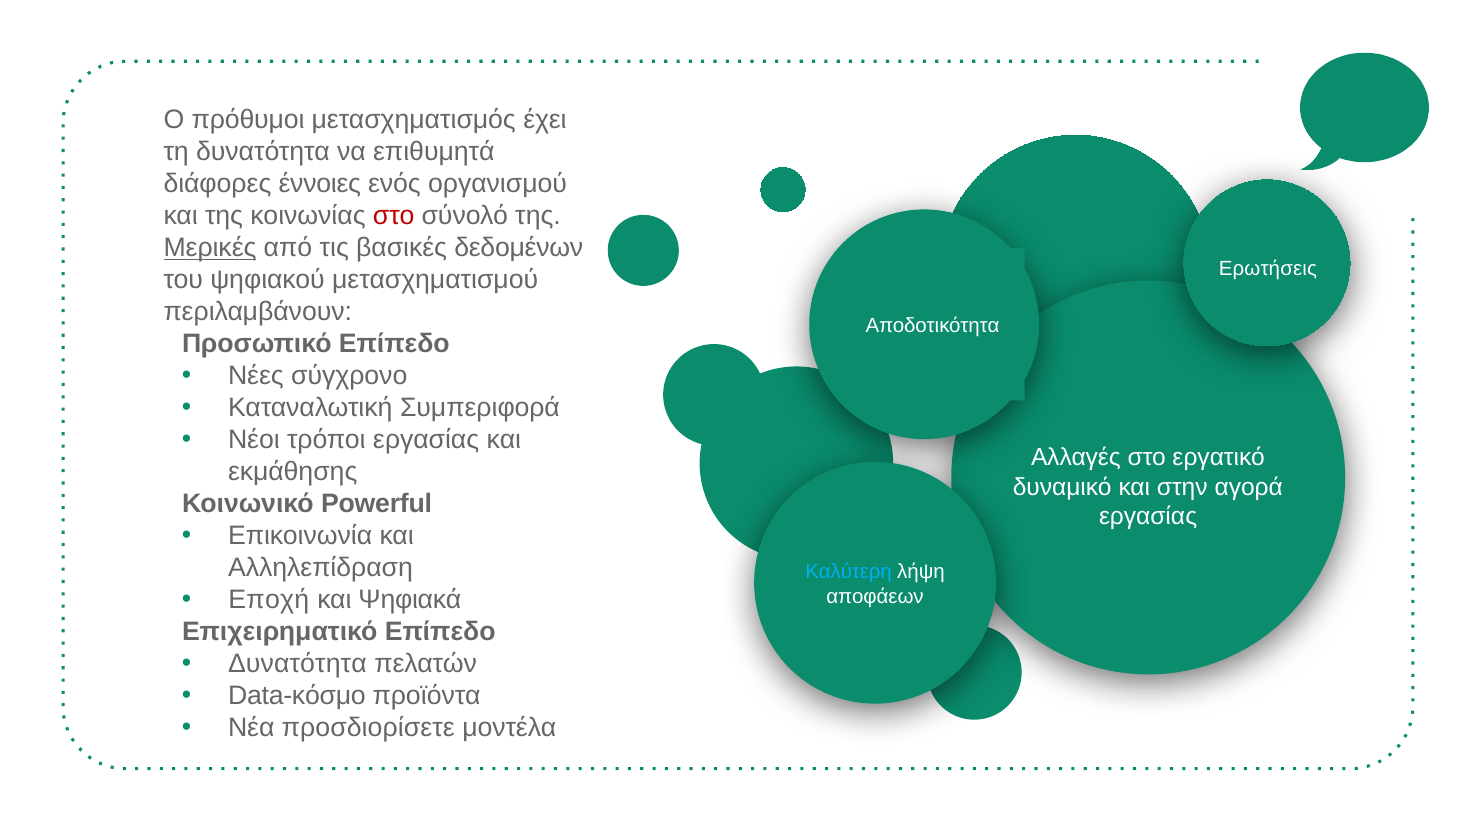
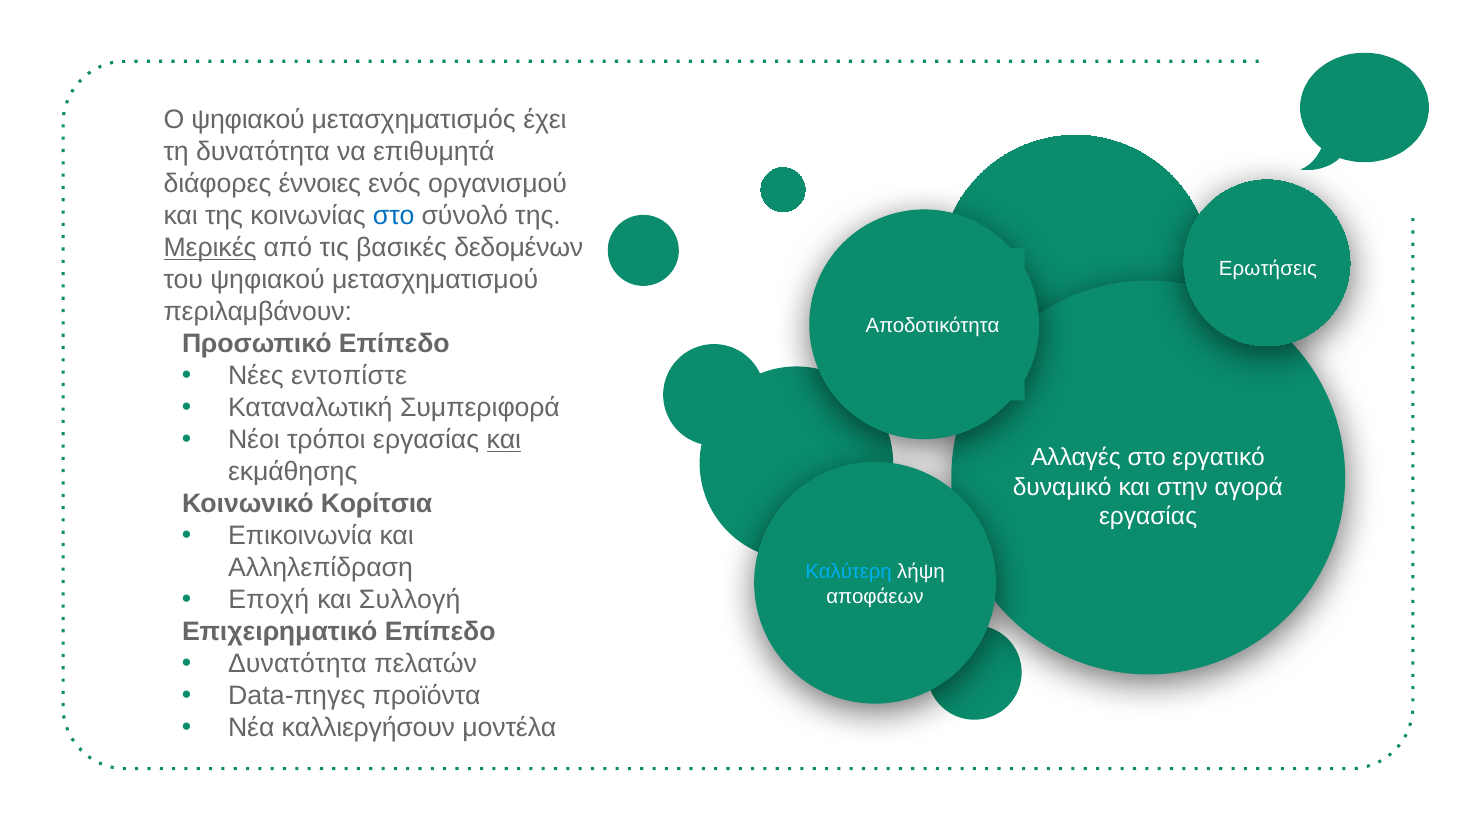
Ο πρόθυμοι: πρόθυμοι -> ψηφιακού (248, 120)
στο colour: red -> blue (394, 216)
σύγχρονο: σύγχρονο -> εντοπίστε (349, 376)
και underline: none -> present (504, 440)
Powerful: Powerful -> Κορίτσια (377, 504)
Ψηφιακά: Ψηφιακά -> Συλλογή (410, 600)
Data-κόσμο: Data-κόσμο -> Data-πηγες (297, 696)
προσδιορίσετε: προσδιορίσετε -> καλλιεργήσουν (368, 728)
